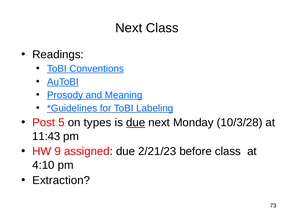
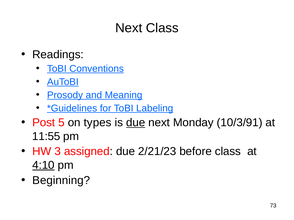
10/3/28: 10/3/28 -> 10/3/91 (240, 123)
11:43: 11:43 -> 11:55 (46, 137)
9: 9 -> 3 (58, 152)
4:10 underline: none -> present (43, 165)
Extraction: Extraction -> Beginning (61, 181)
